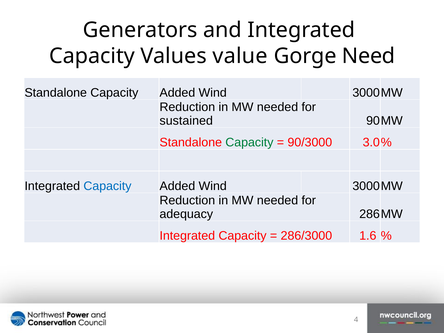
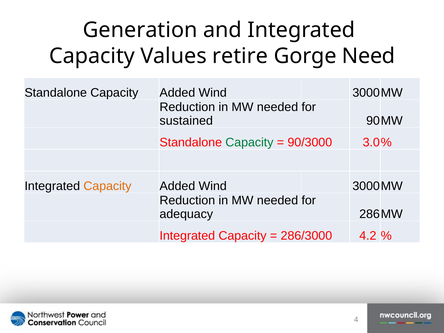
Generators: Generators -> Generation (140, 30)
value: value -> retire (240, 56)
Capacity colour: blue -> orange (107, 186)
1.6: 1.6 -> 4.2 (368, 236)
